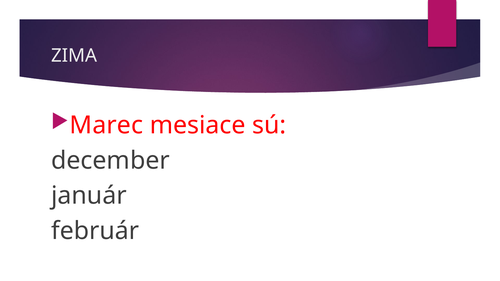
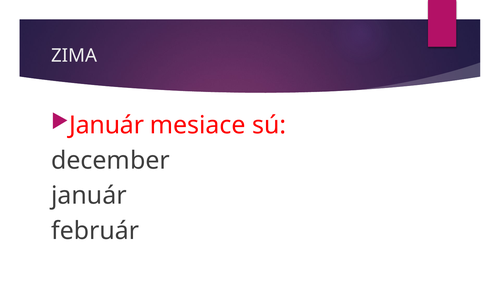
Marec: Marec -> Január (107, 125)
